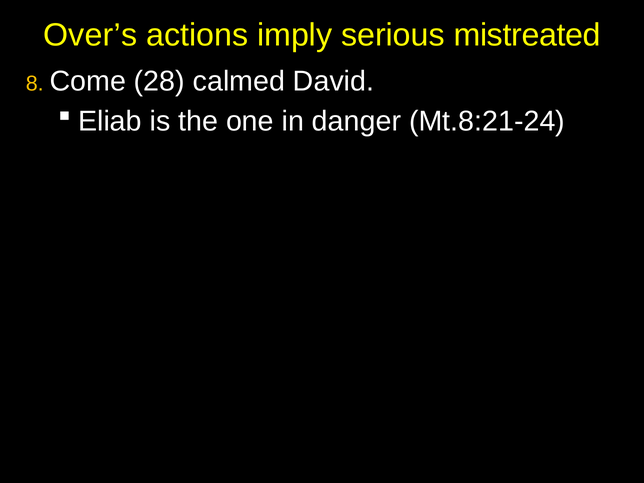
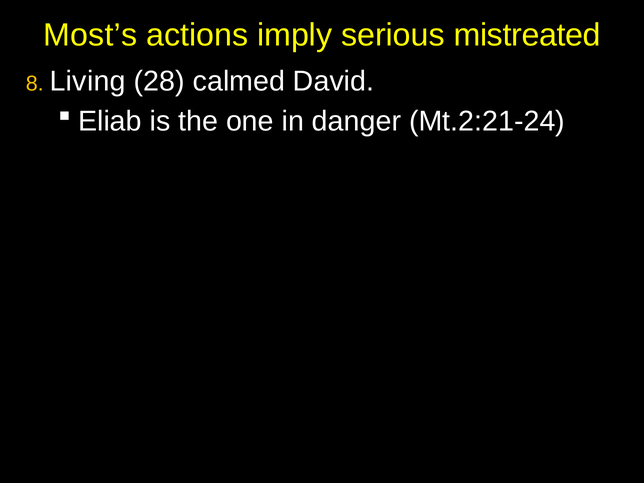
Over’s: Over’s -> Most’s (90, 35)
Come: Come -> Living (88, 81)
Mt.8:21-24: Mt.8:21-24 -> Mt.2:21-24 (487, 122)
